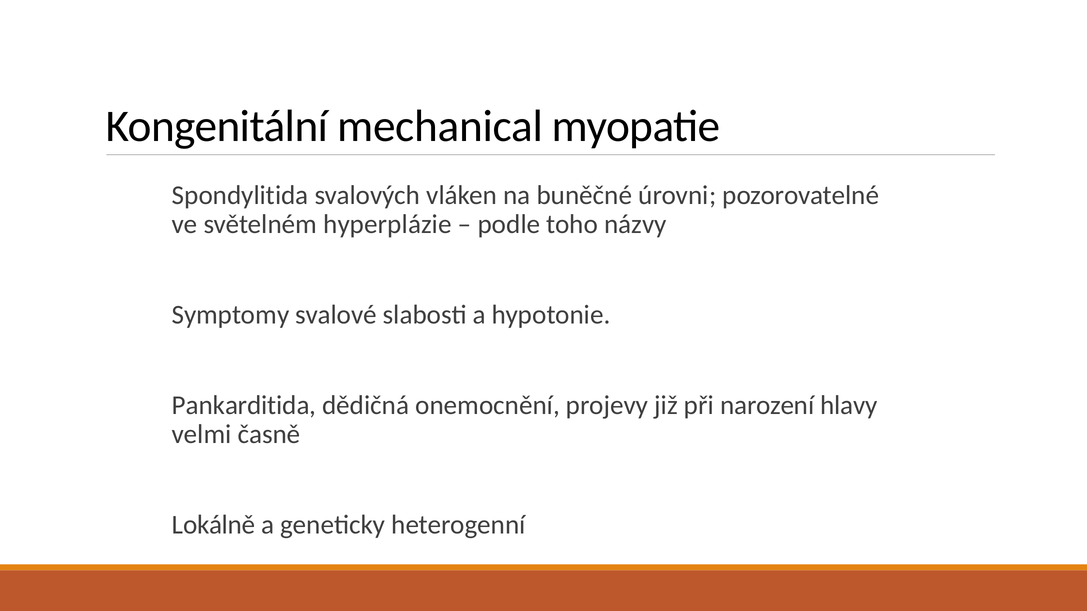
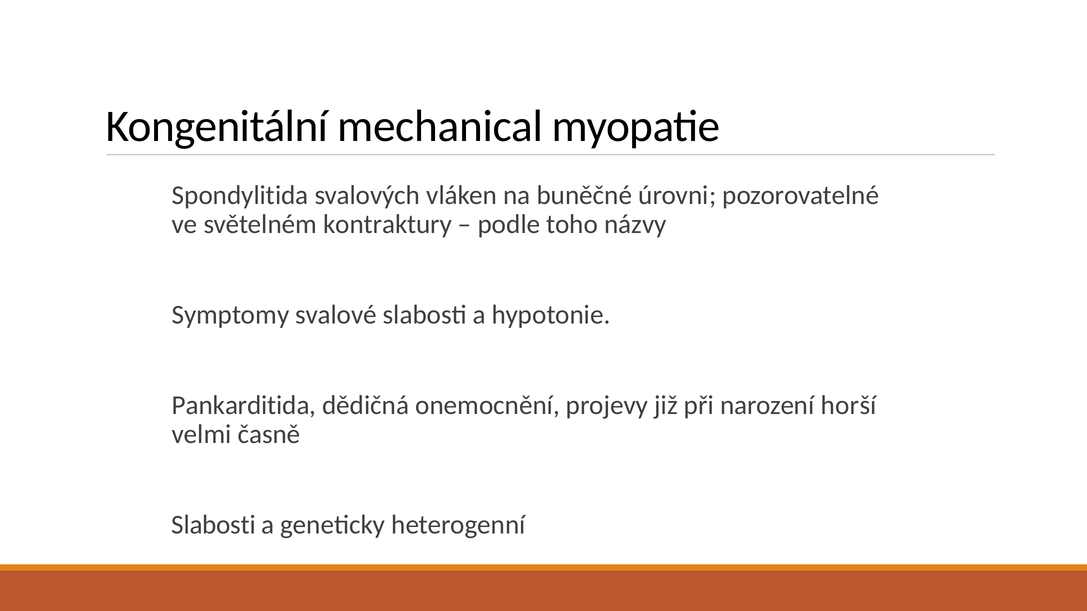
hyperplázie: hyperplázie -> kontraktury (388, 225)
hlavy: hlavy -> horší (849, 405)
Lokálně: Lokálně -> Slabosti (214, 525)
